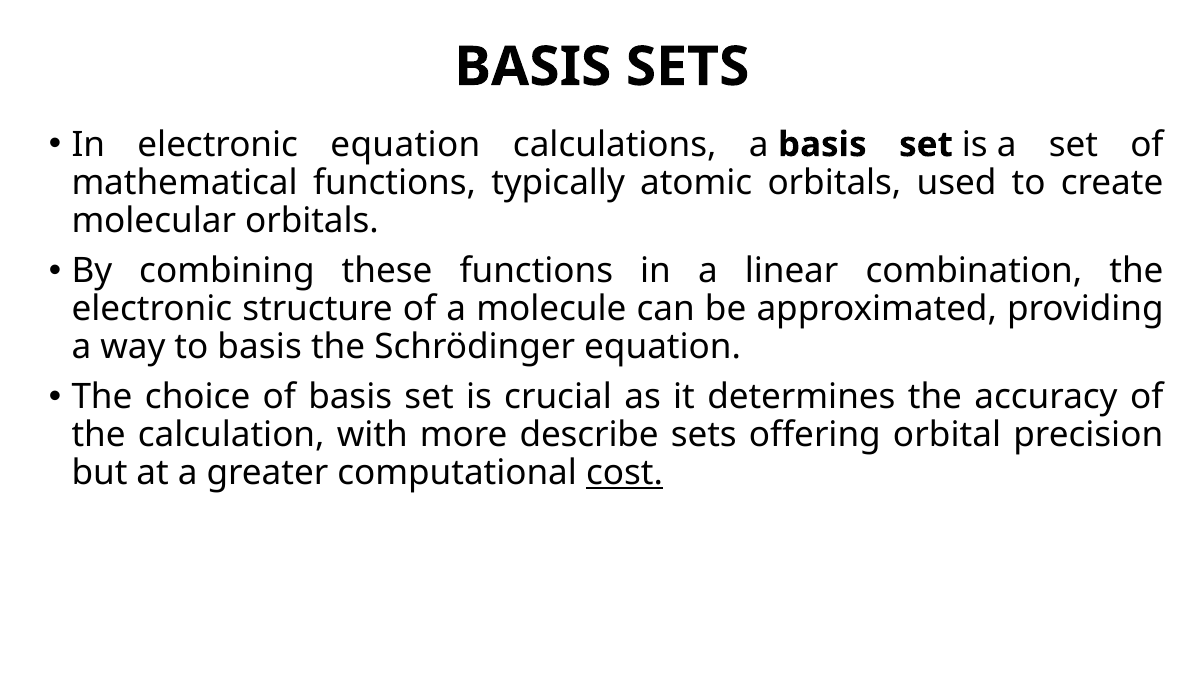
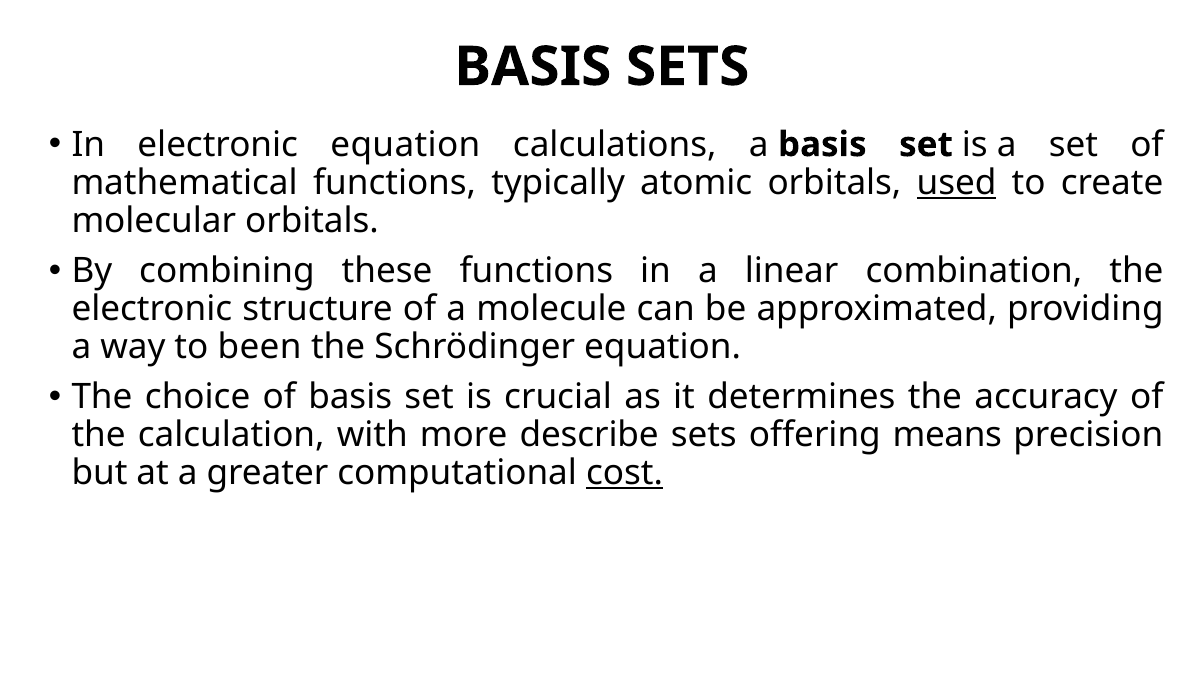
used underline: none -> present (957, 183)
to basis: basis -> been (260, 347)
orbital: orbital -> means (947, 435)
